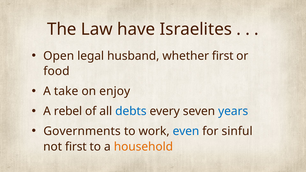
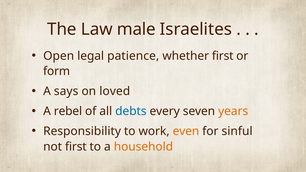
have: have -> male (136, 29)
husband: husband -> patience (133, 56)
food: food -> form (57, 71)
take: take -> says (66, 91)
enjoy: enjoy -> loved (115, 91)
years colour: blue -> orange (233, 111)
Governments: Governments -> Responsibility (82, 131)
even colour: blue -> orange (186, 131)
